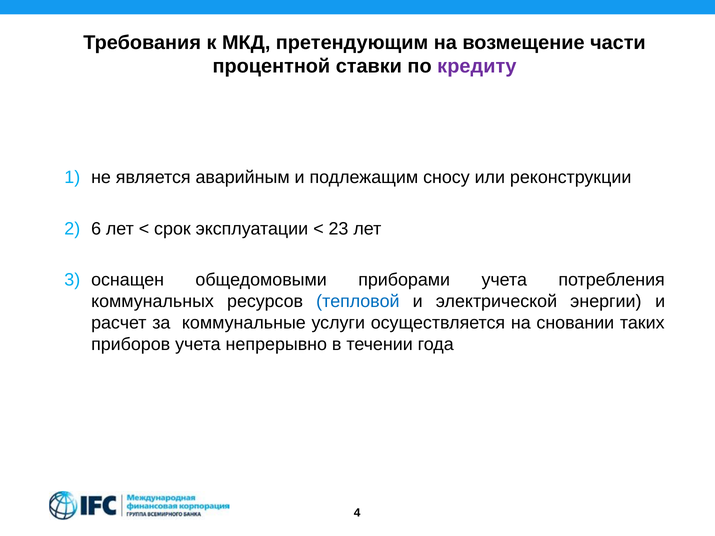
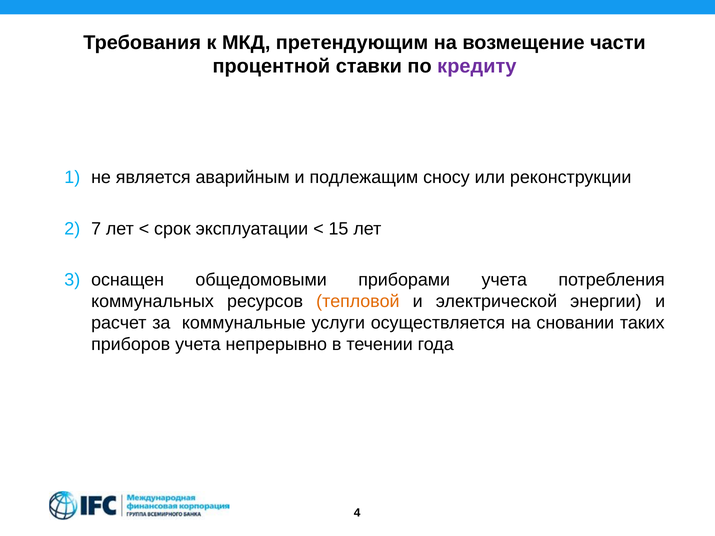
6: 6 -> 7 (96, 229)
23: 23 -> 15 (338, 229)
тепловой colour: blue -> orange (358, 302)
